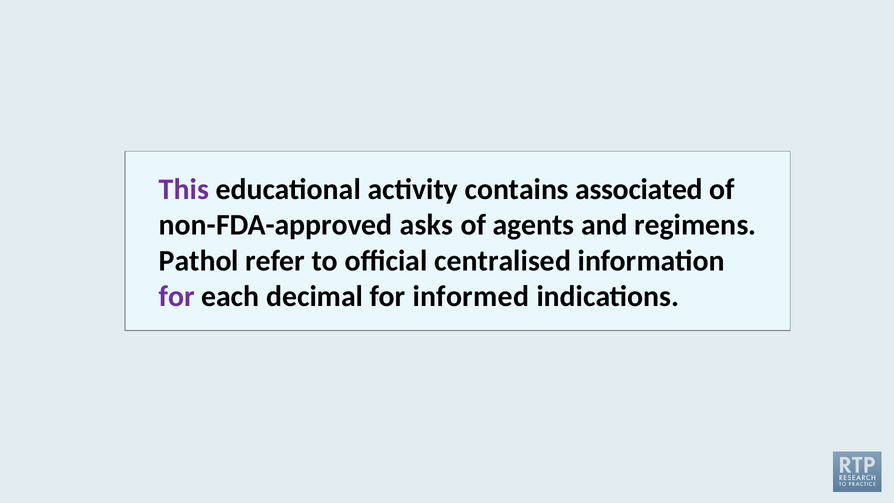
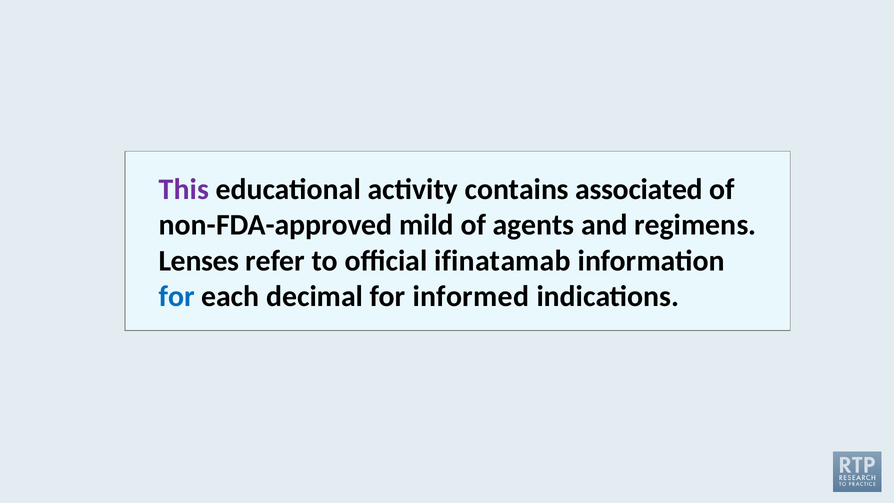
asks: asks -> mild (427, 225)
Pathol: Pathol -> Lenses (199, 261)
centralised: centralised -> ifinatamab (502, 261)
for colour: purple -> blue (177, 296)
